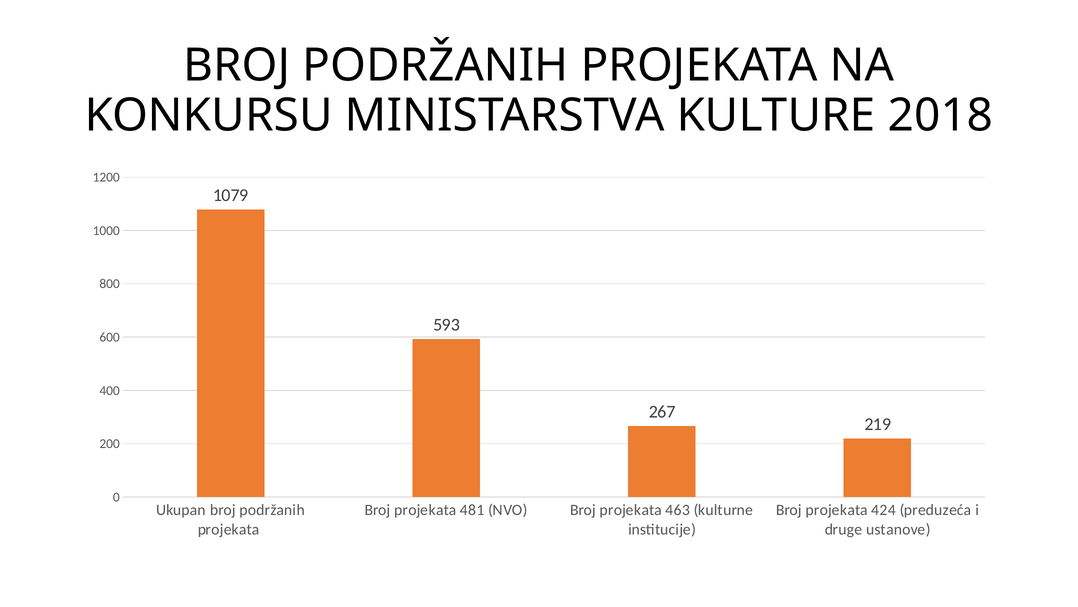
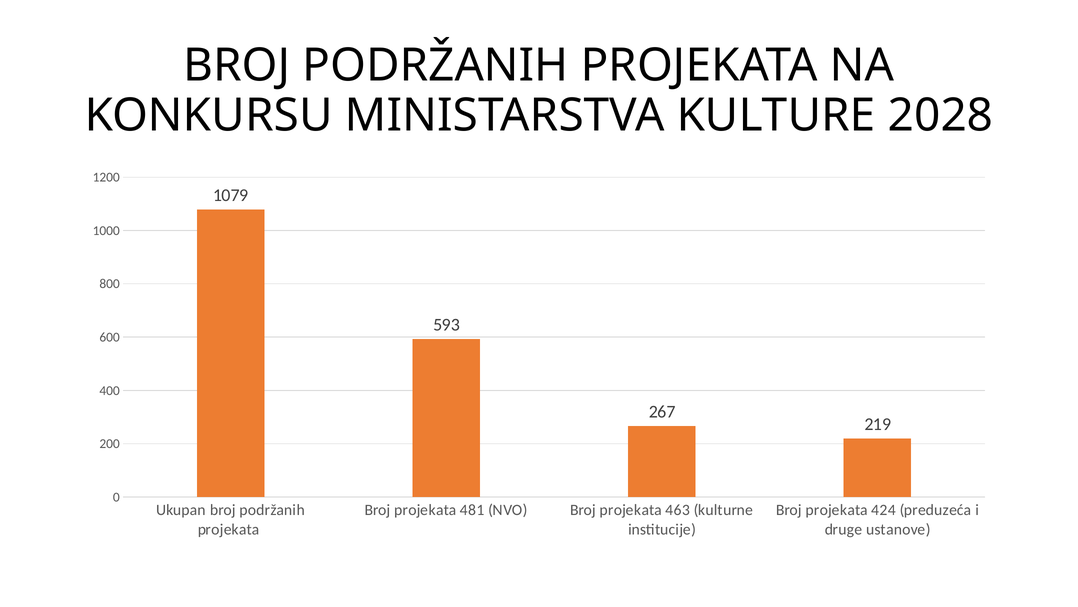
2018: 2018 -> 2028 (941, 115)
